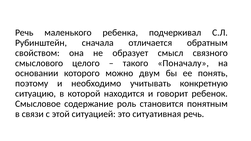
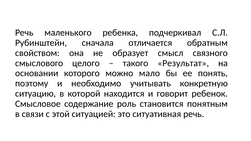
Поначалу: Поначалу -> Результат (183, 63)
двум: двум -> мало (149, 73)
